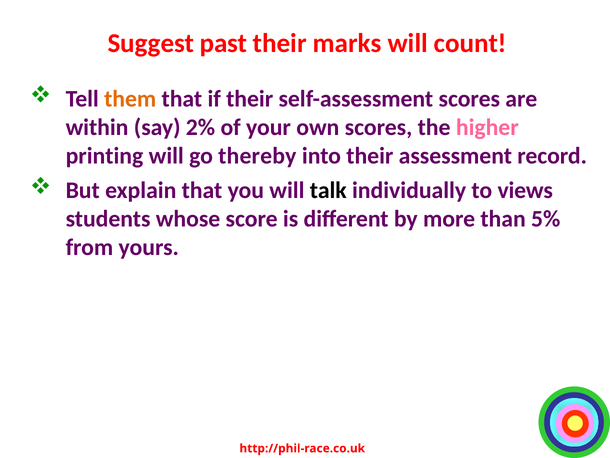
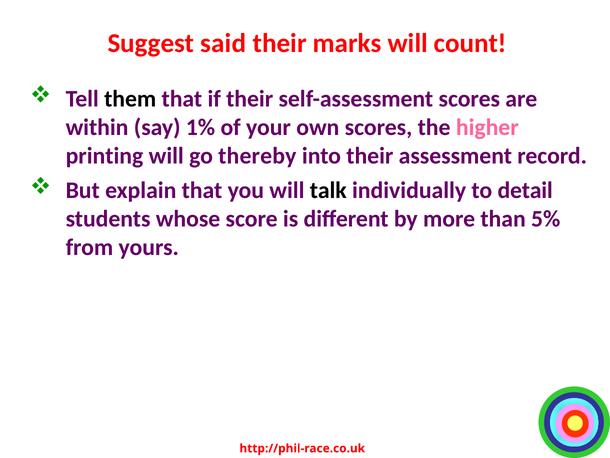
past: past -> said (223, 43)
them colour: orange -> black (130, 99)
2%: 2% -> 1% (201, 127)
views: views -> detail (525, 190)
